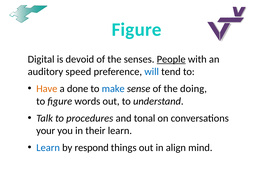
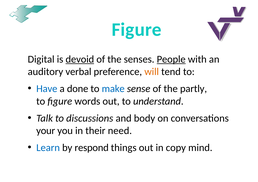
devoid underline: none -> present (80, 59)
speed: speed -> verbal (78, 72)
will colour: blue -> orange (152, 72)
Have colour: orange -> blue (47, 89)
doing: doing -> partly (194, 89)
procedures: procedures -> discussions (90, 118)
tonal: tonal -> body (144, 118)
their learn: learn -> need (120, 131)
align: align -> copy (176, 148)
